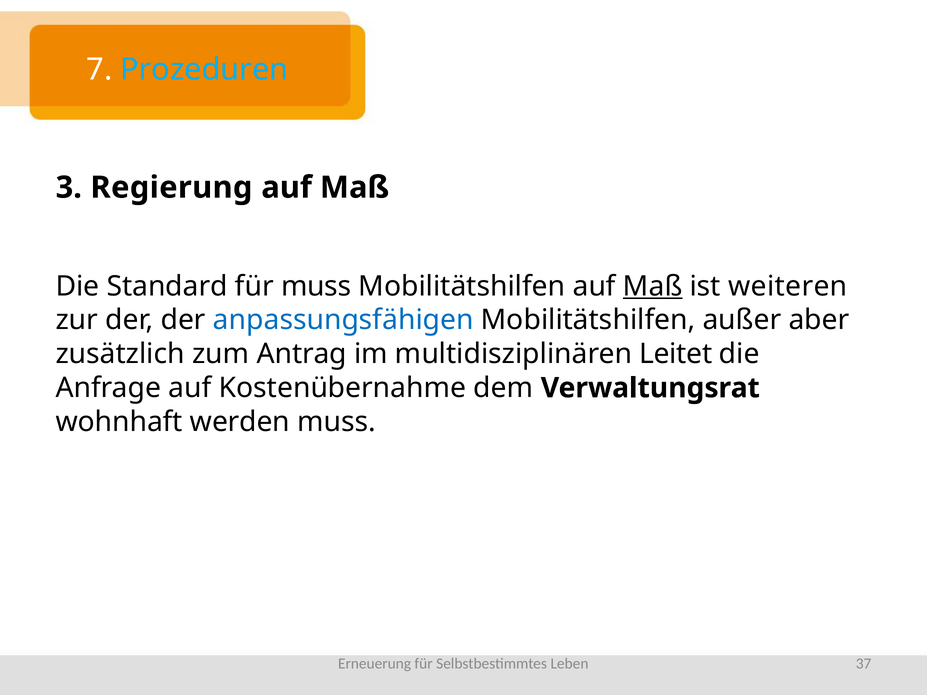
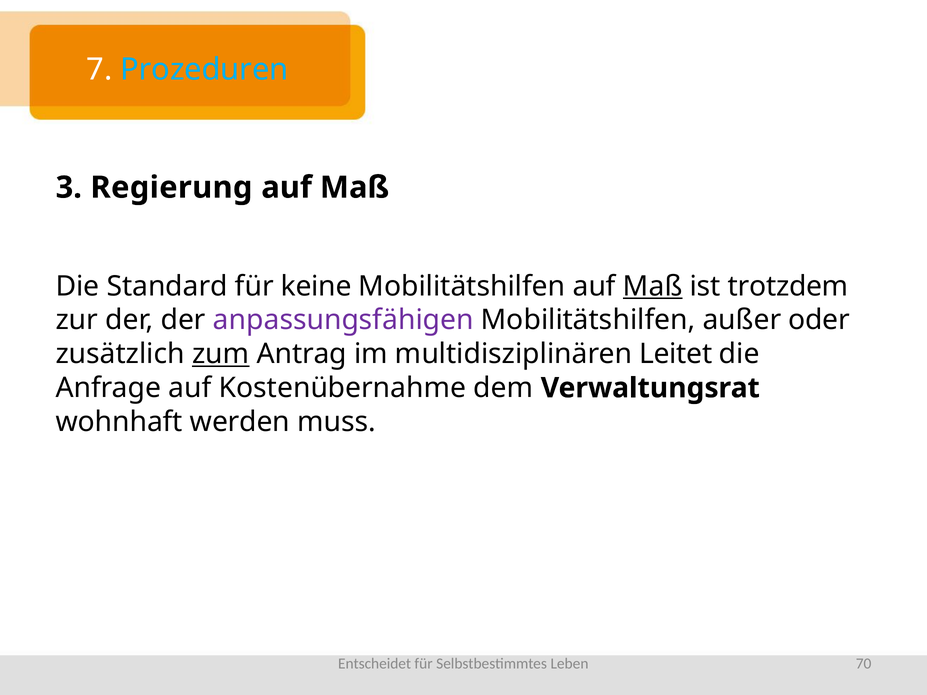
für muss: muss -> keine (316, 286)
weiteren: weiteren -> trotzdem (788, 286)
anpassungsfähigen colour: blue -> purple (343, 320)
aber: aber -> oder (819, 320)
zum underline: none -> present (221, 354)
Erneuerung: Erneuerung -> Entscheidet (375, 664)
37: 37 -> 70 (864, 664)
